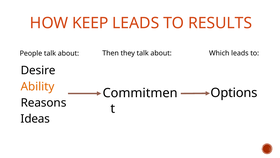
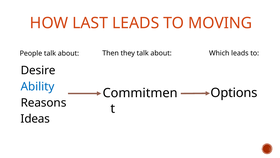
KEEP: KEEP -> LAST (90, 23)
RESULTS: RESULTS -> MOVING (220, 23)
Ability colour: orange -> blue (38, 86)
